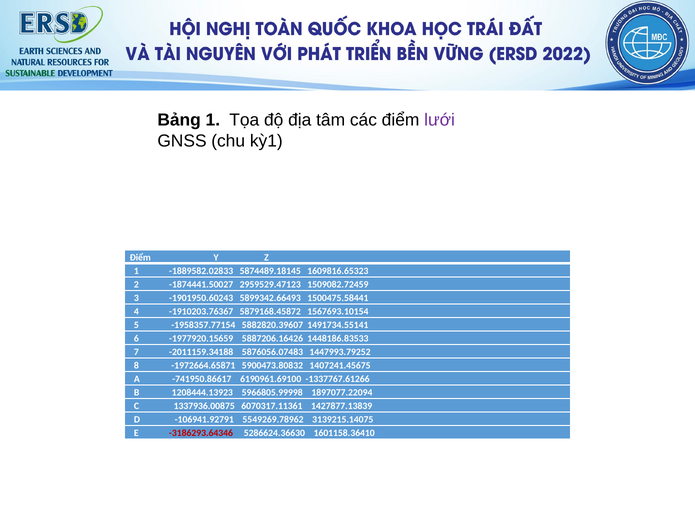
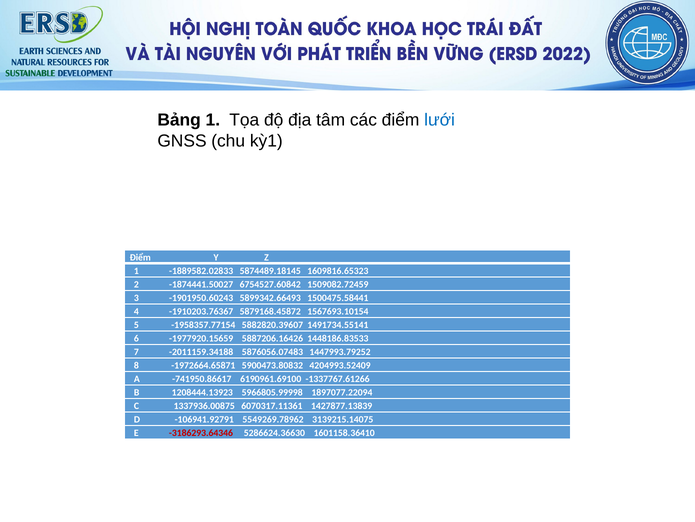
lưới colour: purple -> blue (440, 120)
2959529.47123: 2959529.47123 -> 6754527.60842 (270, 284)
1407241.45675: 1407241.45675 -> 4204993.52409 (340, 365)
